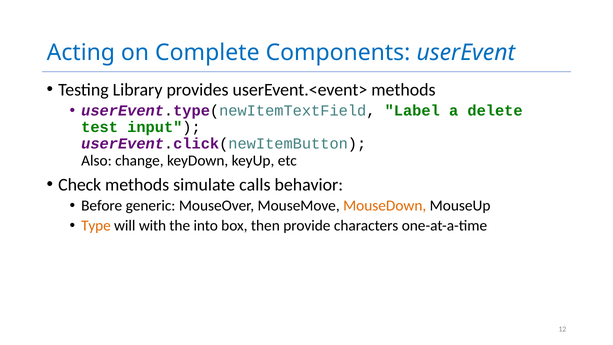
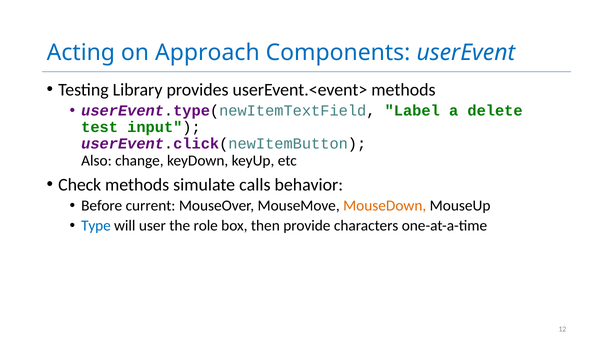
Complete: Complete -> Approach (207, 53)
generic: generic -> current (151, 206)
Type colour: orange -> blue (96, 226)
with: with -> user (152, 226)
into: into -> role (206, 226)
